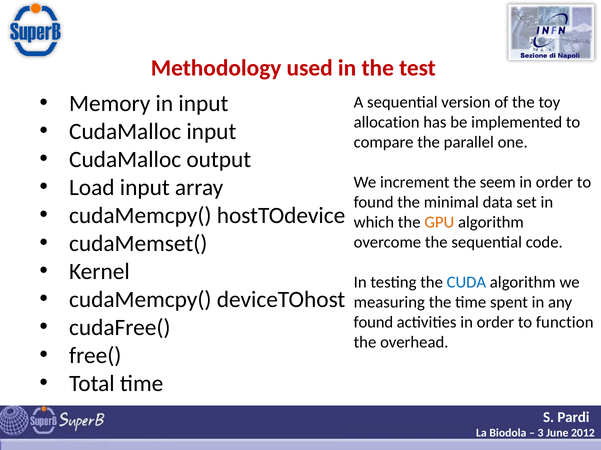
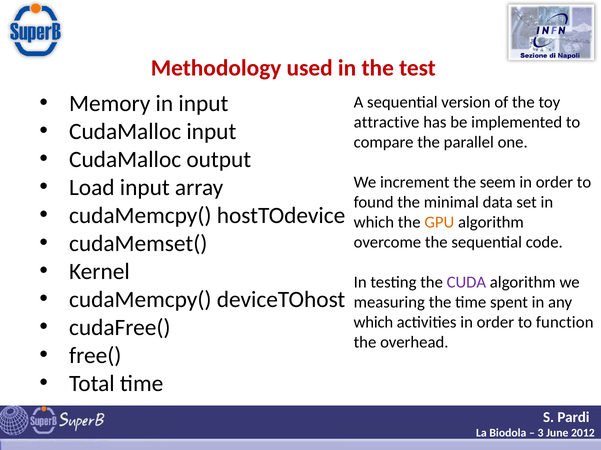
allocation: allocation -> attractive (387, 122)
CUDA colour: blue -> purple (466, 283)
found: found -> which (373, 323)
